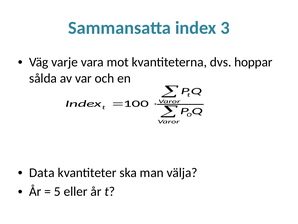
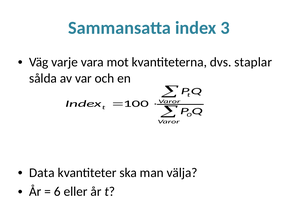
hoppar: hoppar -> staplar (253, 62)
5: 5 -> 6 (57, 191)
